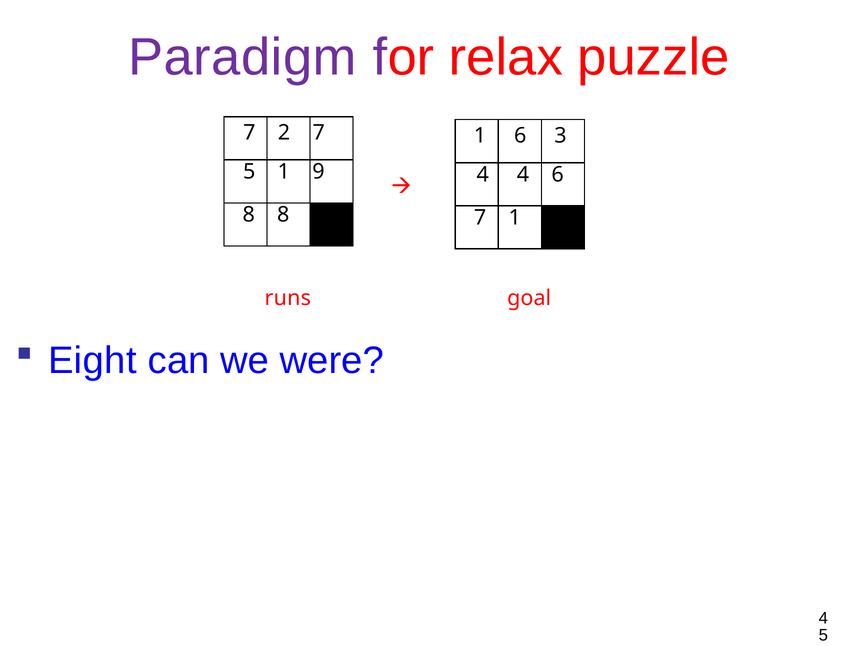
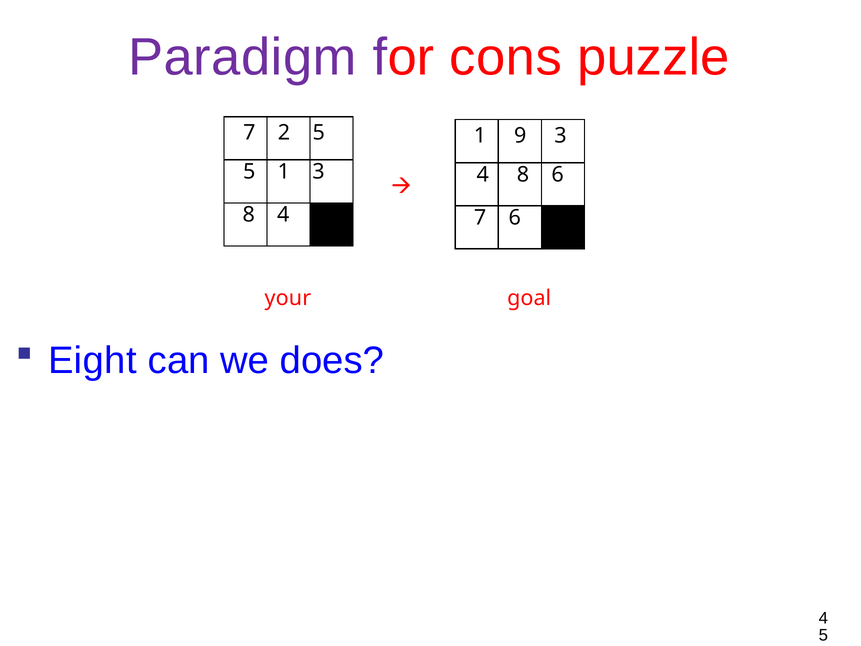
relax: relax -> cons (506, 57)
2 7: 7 -> 5 (319, 133)
1 6: 6 -> 9 (520, 135)
1 9: 9 -> 3 (318, 172)
4 4: 4 -> 8 (523, 175)
8 8: 8 -> 4 (283, 215)
7 1: 1 -> 6 (515, 218)
runs: runs -> your (288, 298)
were: were -> does (332, 360)
